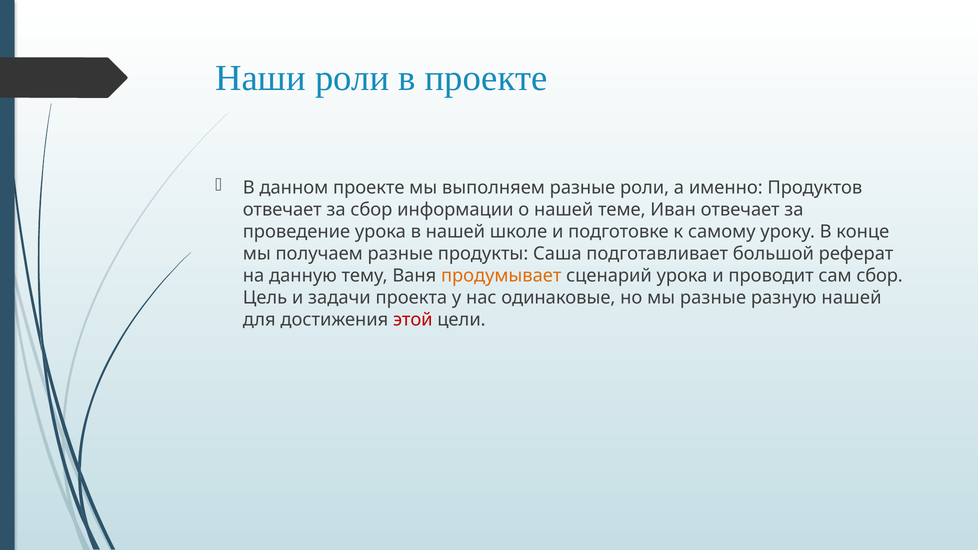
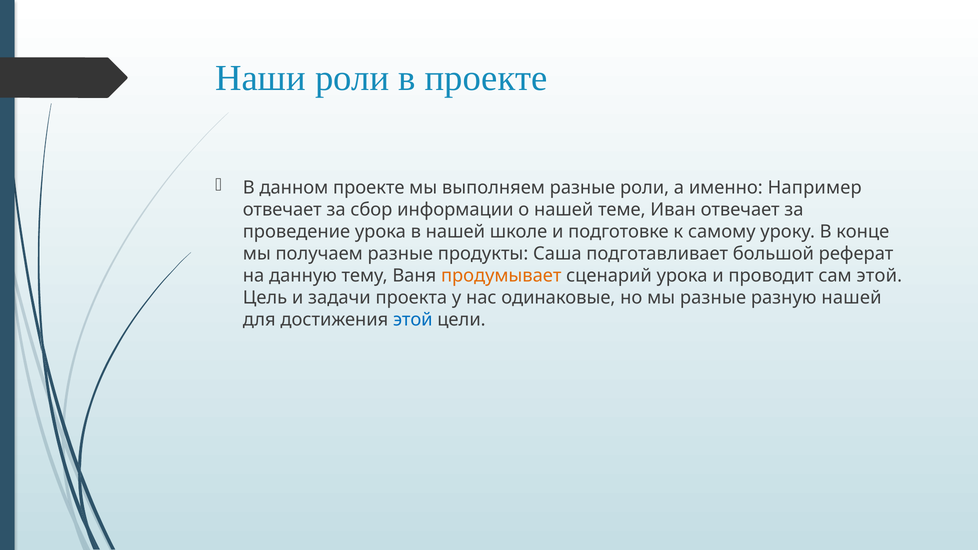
Продуктов: Продуктов -> Например (815, 188)
сам сбор: сбор -> этой (879, 276)
этой colour: red -> blue (413, 320)
